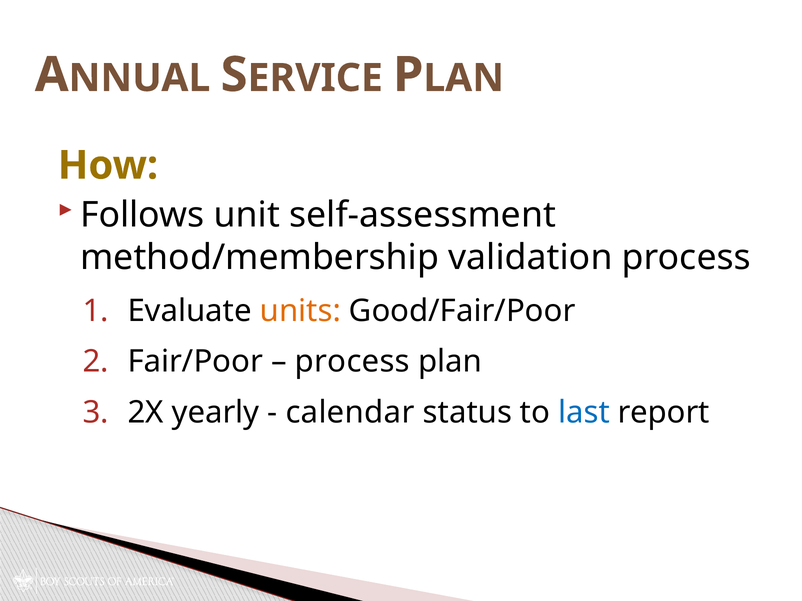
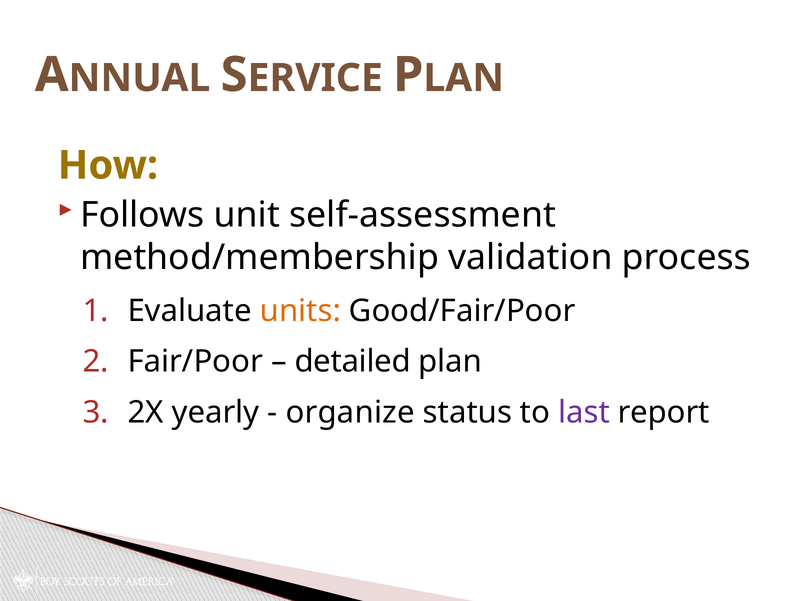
process: process -> detailed (353, 362)
calendar: calendar -> organize (350, 413)
last colour: blue -> purple (584, 413)
